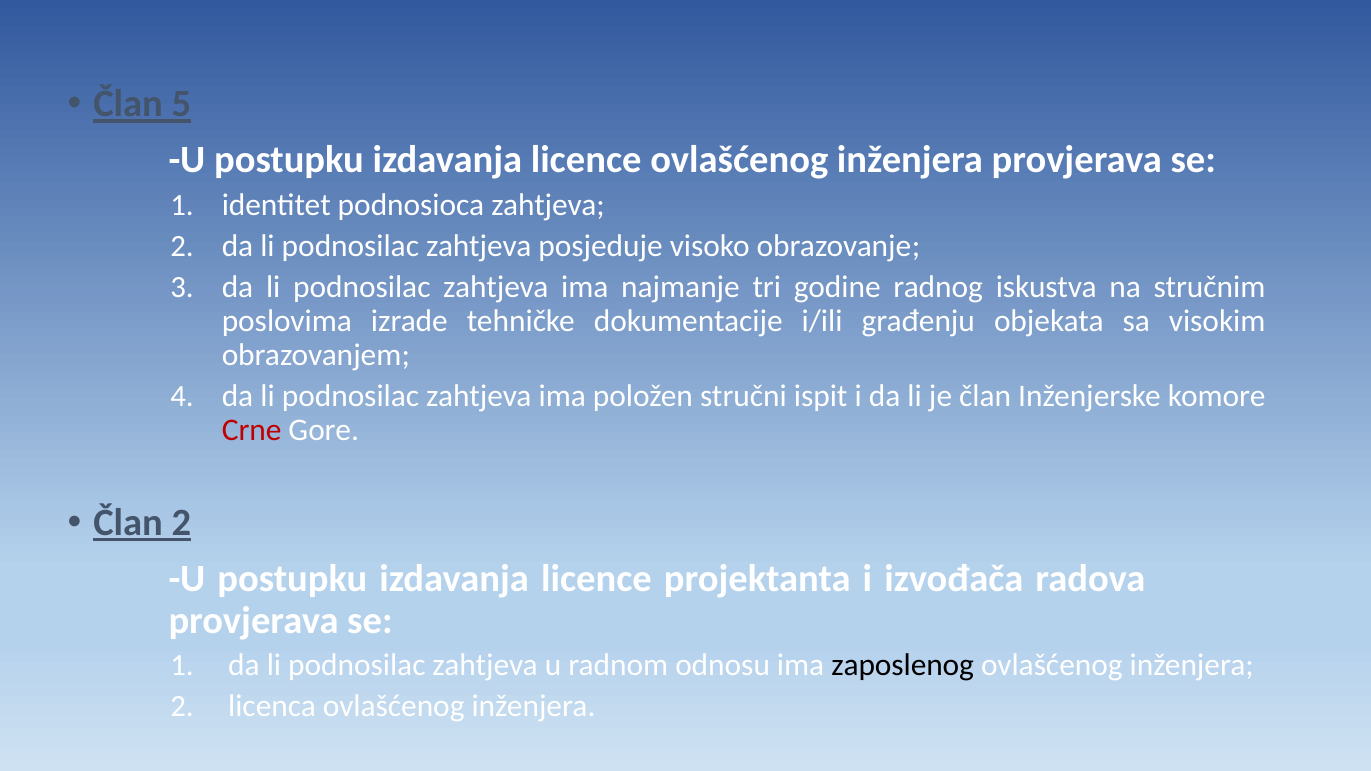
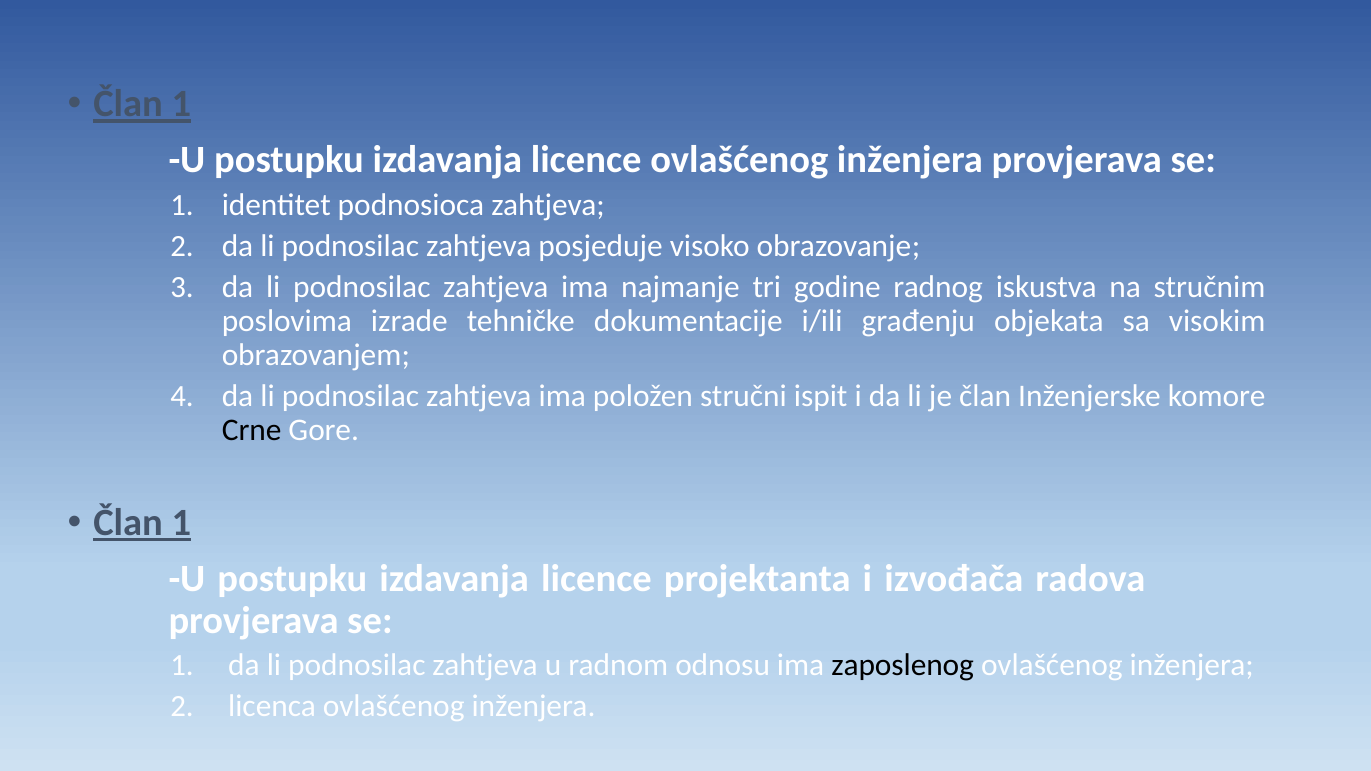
5: 5 -> 1 (181, 104)
Crne colour: red -> black (252, 430)
2: 2 -> 1 (181, 523)
